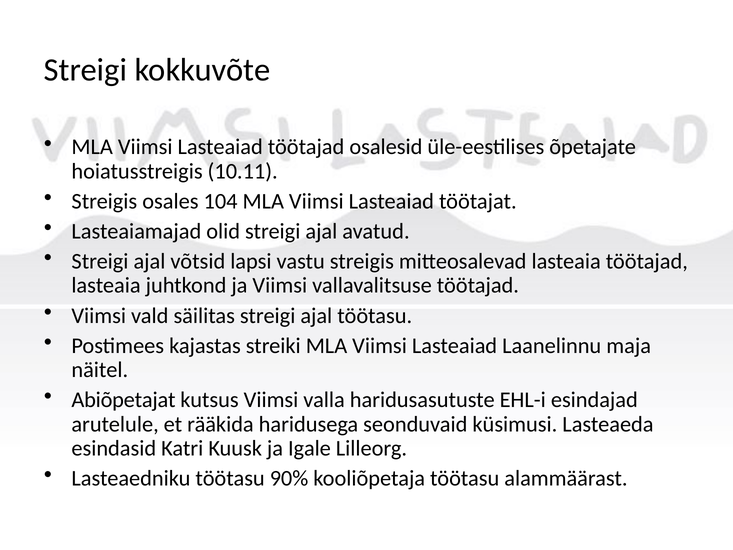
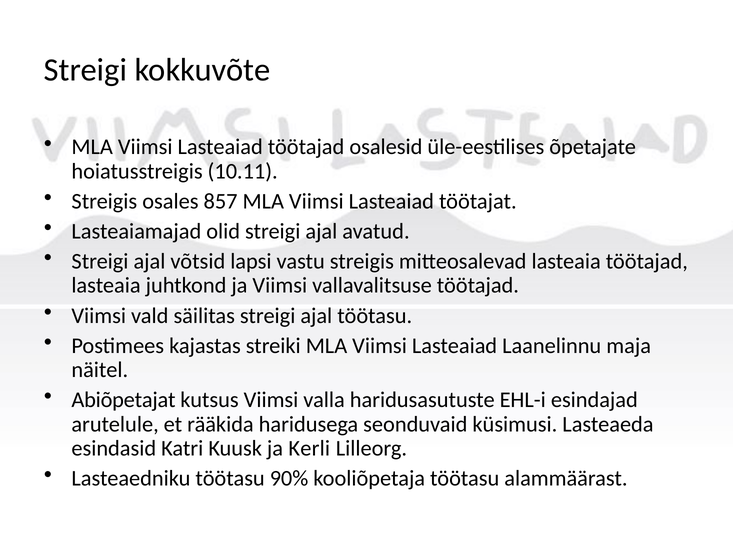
104: 104 -> 857 (221, 201)
Igale: Igale -> Kerli (309, 448)
